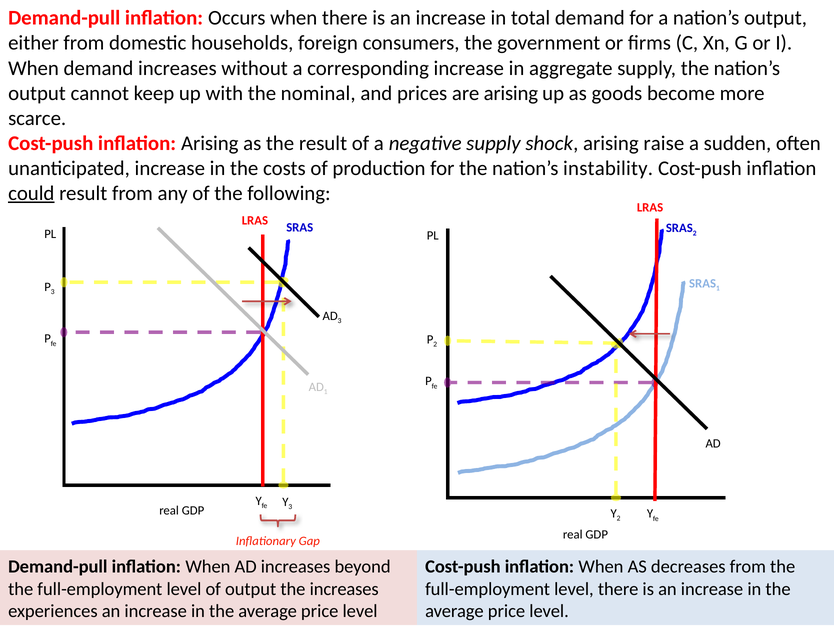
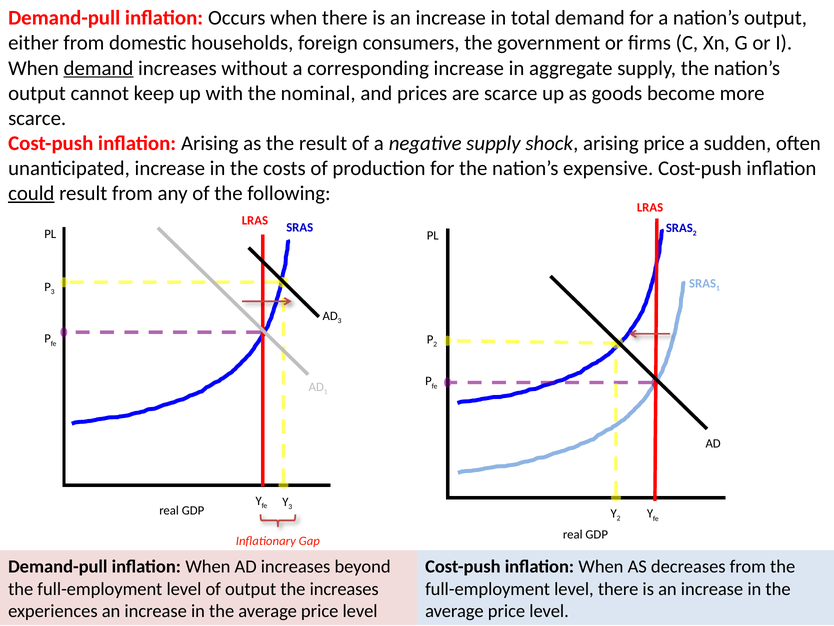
demand underline: none -> present (98, 68)
are arising: arising -> scarce (511, 93)
arising raise: raise -> price (664, 143)
instability: instability -> expensive (608, 168)
